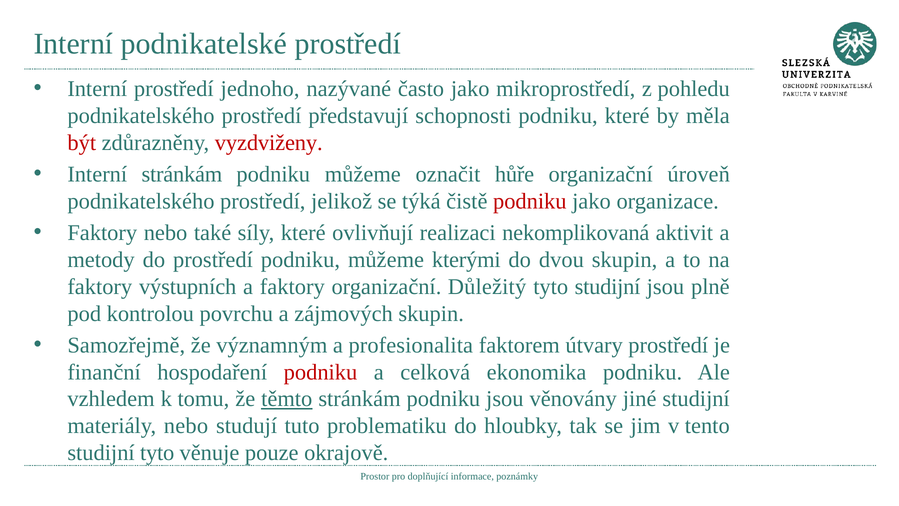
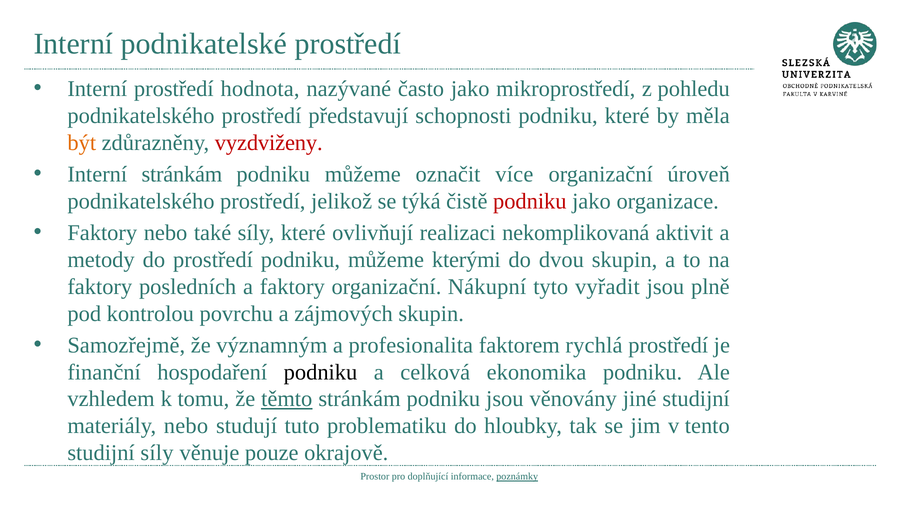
jednoho: jednoho -> hodnota (260, 89)
být colour: red -> orange (82, 143)
hůře: hůře -> více (514, 174)
výstupních: výstupních -> posledních (188, 286)
Důležitý: Důležitý -> Nákupní (487, 286)
tyto studijní: studijní -> vyřadit (607, 286)
útvary: útvary -> rychlá (594, 345)
podniku colour: red -> black (320, 372)
studijní tyto: tyto -> síly (157, 453)
poznámky underline: none -> present (517, 476)
